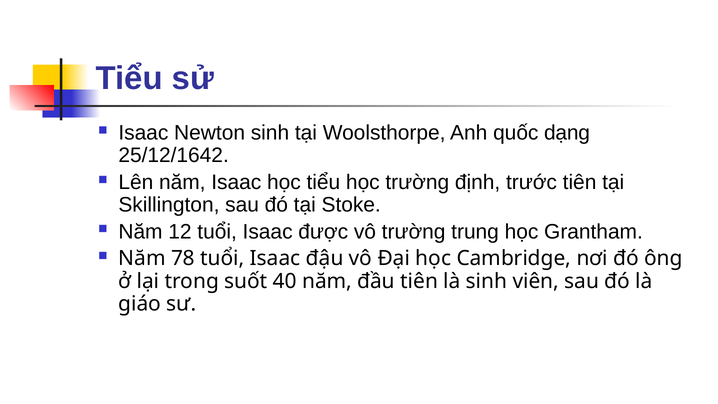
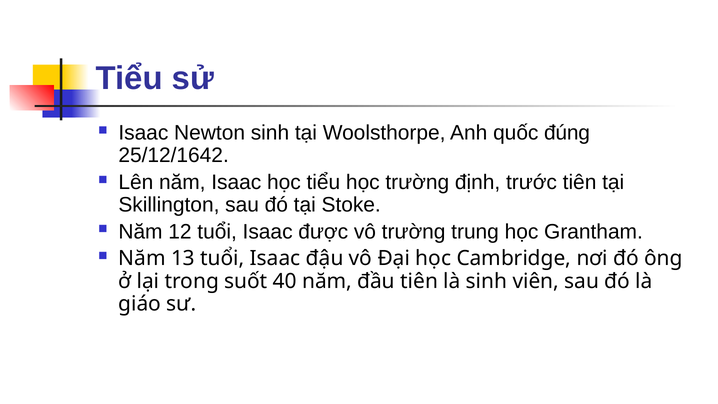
dạng: dạng -> đúng (567, 133)
78: 78 -> 13 (183, 258)
